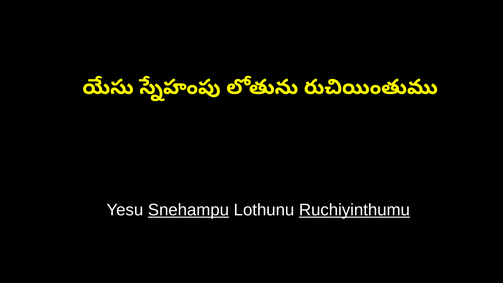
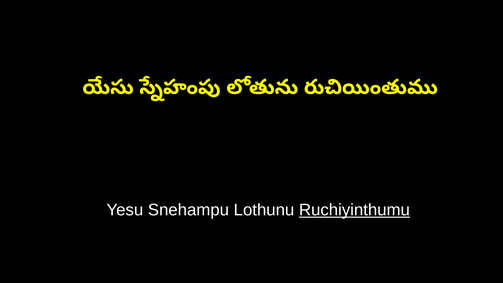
Snehampu underline: present -> none (188, 210)
